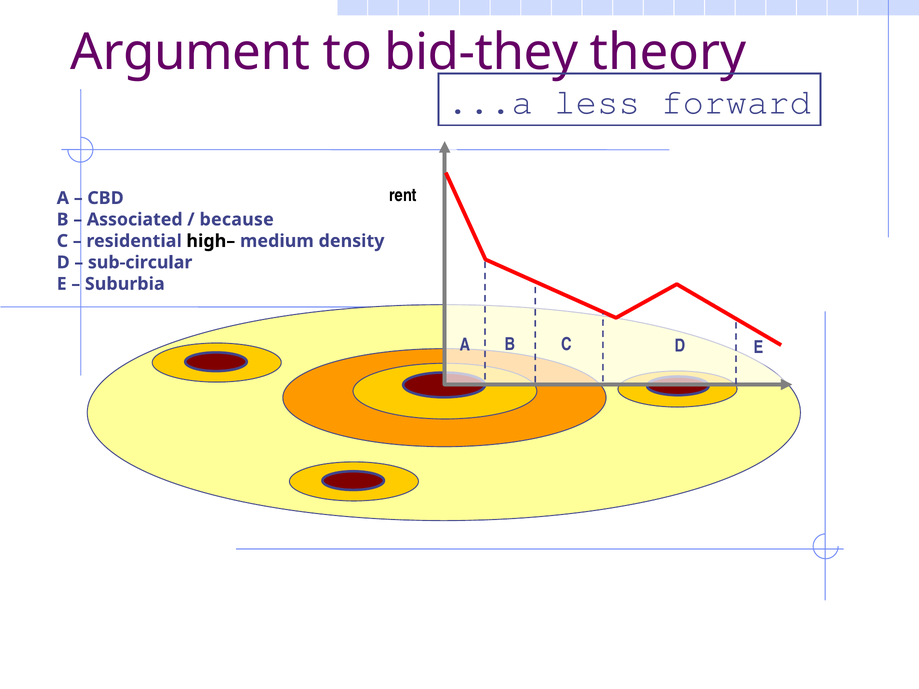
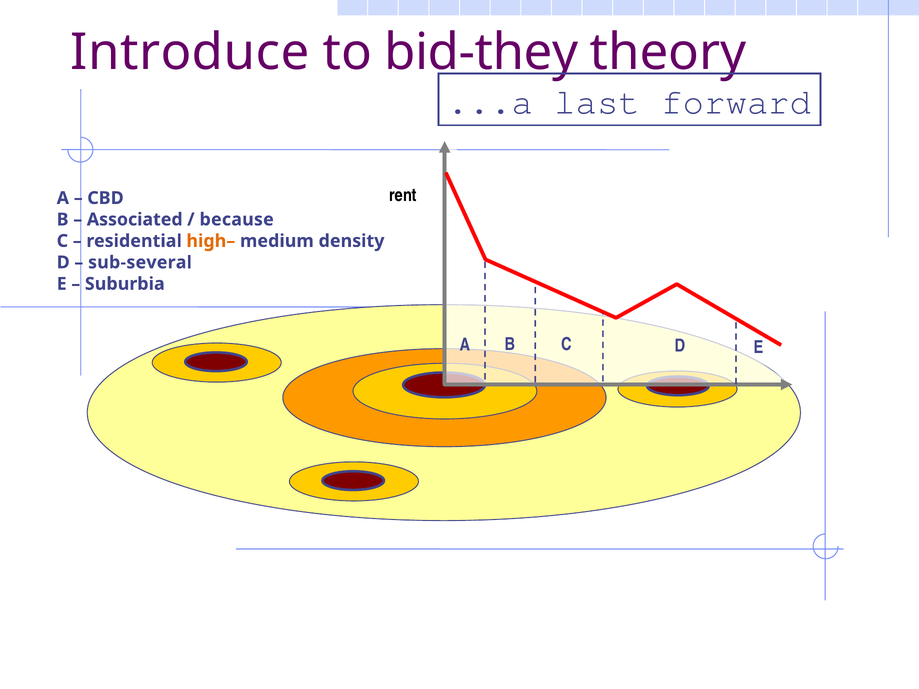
Argument: Argument -> Introduce (190, 53)
less: less -> last (597, 102)
high– colour: black -> orange (211, 241)
sub-circular: sub-circular -> sub-several (140, 263)
